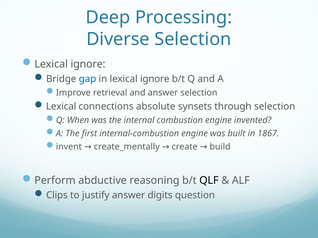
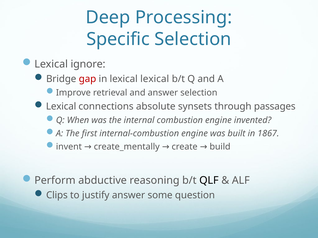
Diverse: Diverse -> Specific (118, 39)
gap colour: blue -> red (87, 79)
in lexical ignore: ignore -> lexical (155, 79)
through selection: selection -> passages (275, 107)
digits: digits -> some (160, 196)
